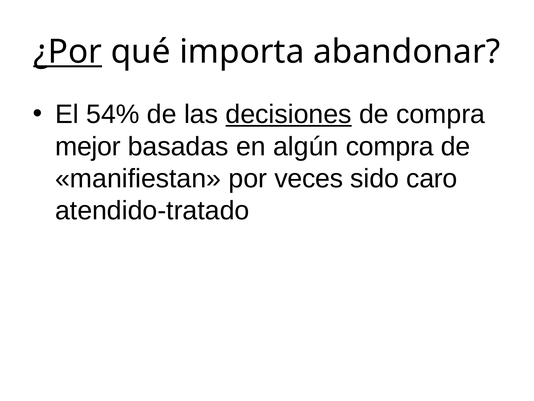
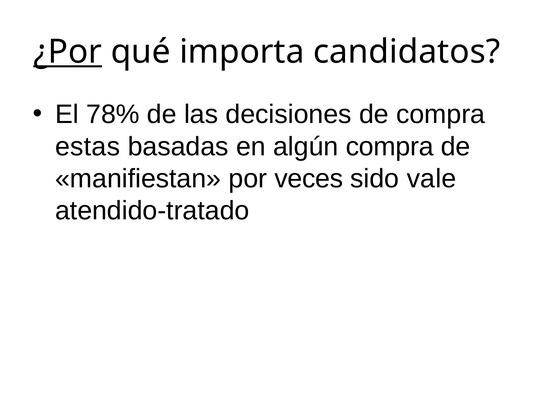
abandonar: abandonar -> candidatos (407, 52)
54%: 54% -> 78% (113, 114)
decisiones underline: present -> none (289, 114)
mejor: mejor -> estas (88, 146)
caro: caro -> vale (432, 178)
